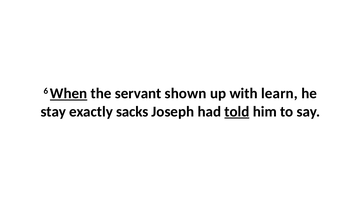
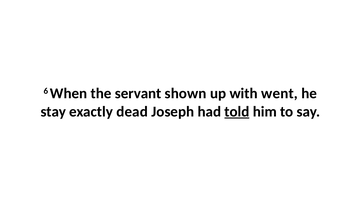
When underline: present -> none (69, 94)
learn: learn -> went (279, 94)
sacks: sacks -> dead (132, 112)
